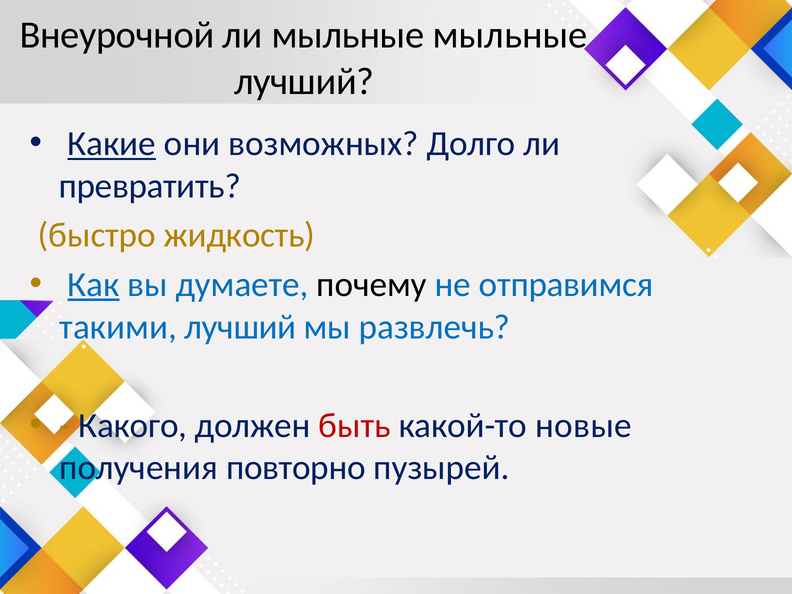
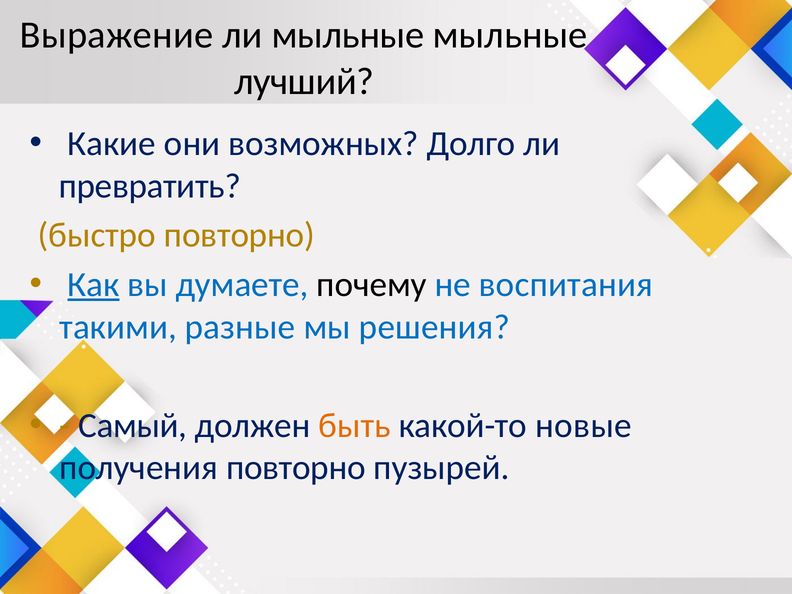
Внеурочной: Внеурочной -> Выражение (117, 35)
Какие underline: present -> none (112, 144)
быстро жидкость: жидкость -> повторно (239, 235)
отправимся: отправимся -> воспитания (566, 285)
такими лучший: лучший -> разные (240, 327)
развлечь: развлечь -> решения (434, 327)
Какого: Какого -> Самый (133, 426)
быть colour: red -> orange (354, 426)
